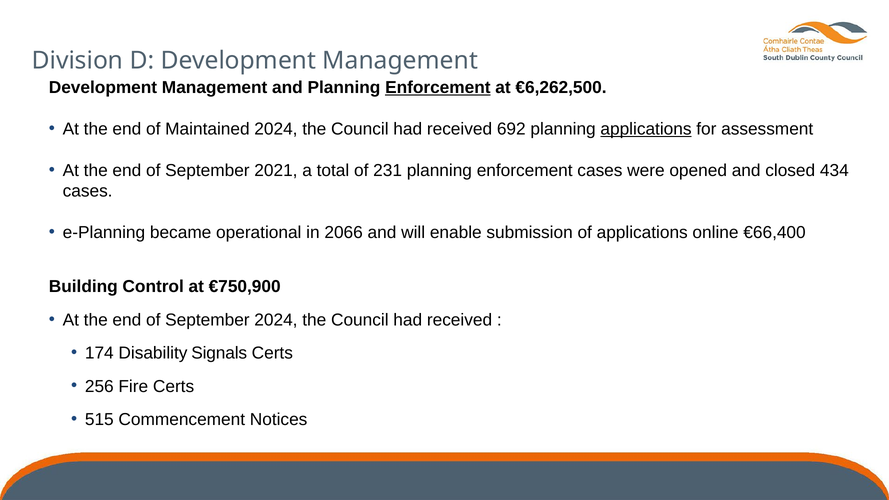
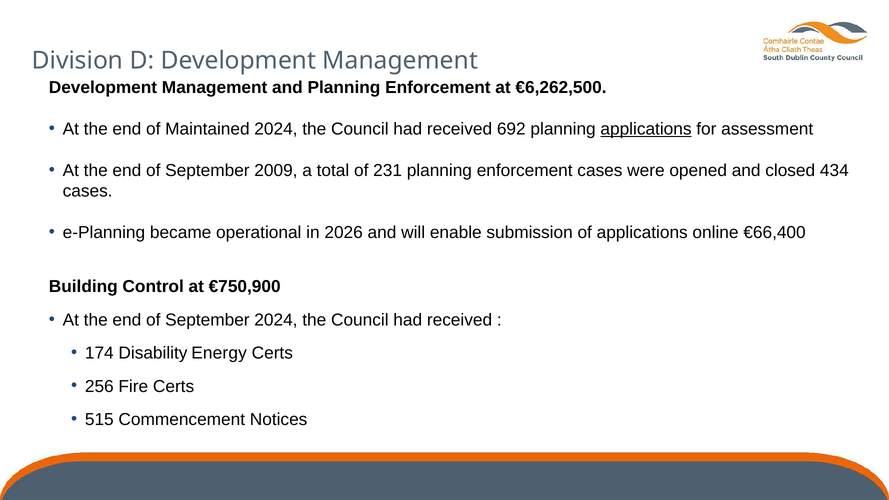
Enforcement underline: present -> none (438, 88)
2021: 2021 -> 2009 (276, 170)
2066: 2066 -> 2026 (344, 233)
Signals: Signals -> Energy (219, 353)
